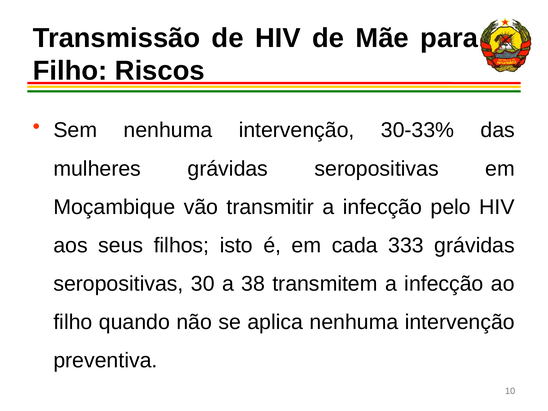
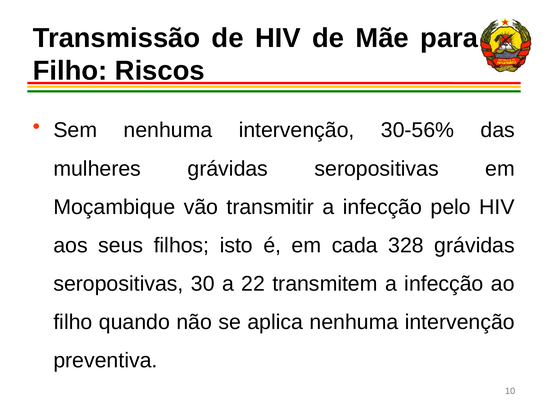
30-33%: 30-33% -> 30-56% (418, 130)
333: 333 -> 328 (406, 245)
38: 38 -> 22 (253, 284)
